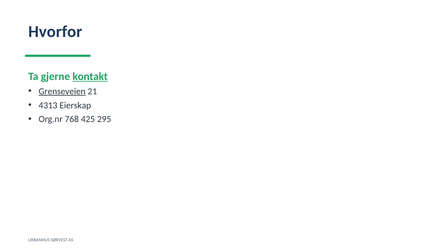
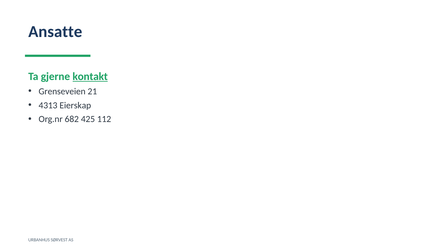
Hvorfor: Hvorfor -> Ansatte (55, 32)
Grenseveien underline: present -> none (62, 91)
768: 768 -> 682 (72, 119)
295: 295 -> 112 (104, 119)
